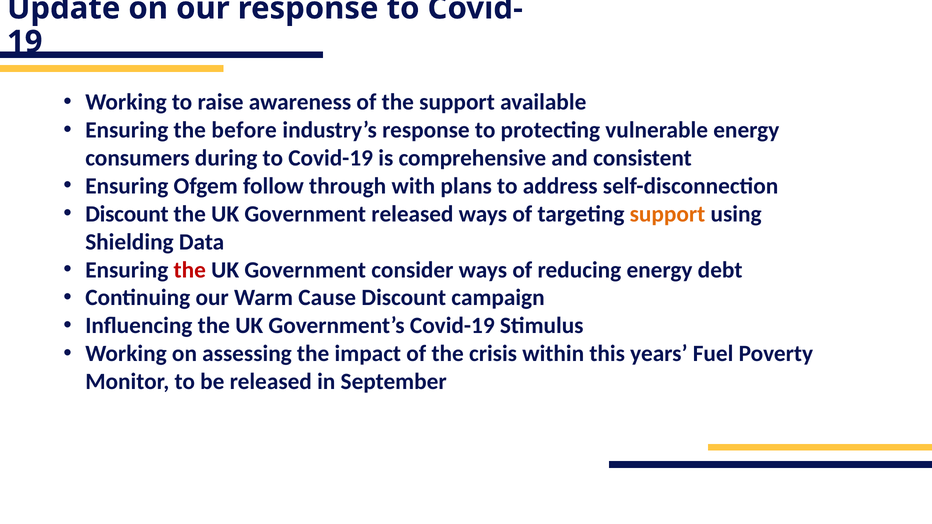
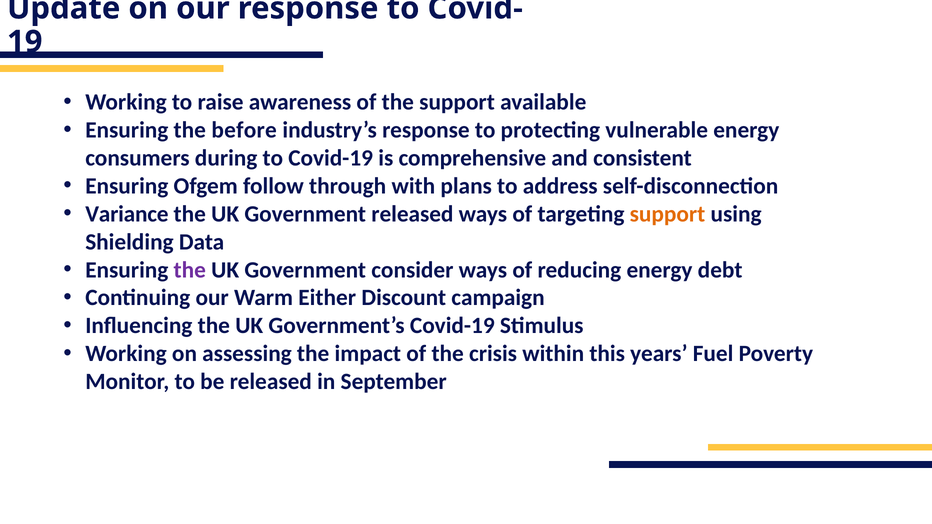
Discount: Discount -> Variance (127, 214)
the colour: red -> purple (190, 270)
Cause: Cause -> Either (327, 298)
